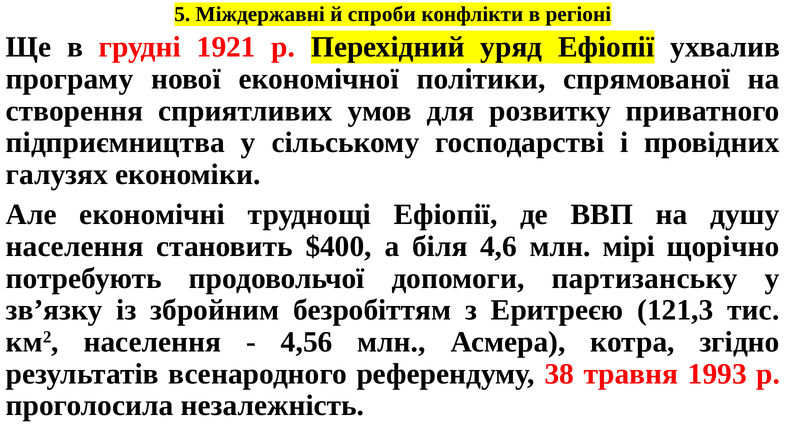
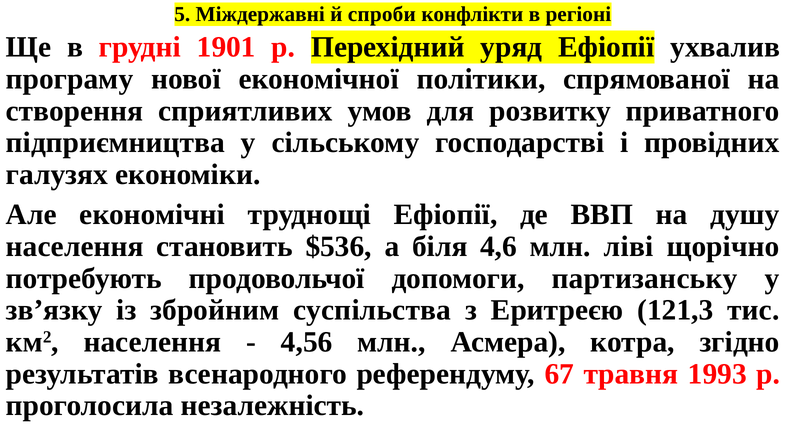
1921: 1921 -> 1901 (226, 47)
$400: $400 -> $536 (339, 247)
мірі: мірі -> ліві (629, 247)
безробіттям: безробіттям -> суспільства (372, 310)
38: 38 -> 67 (559, 374)
